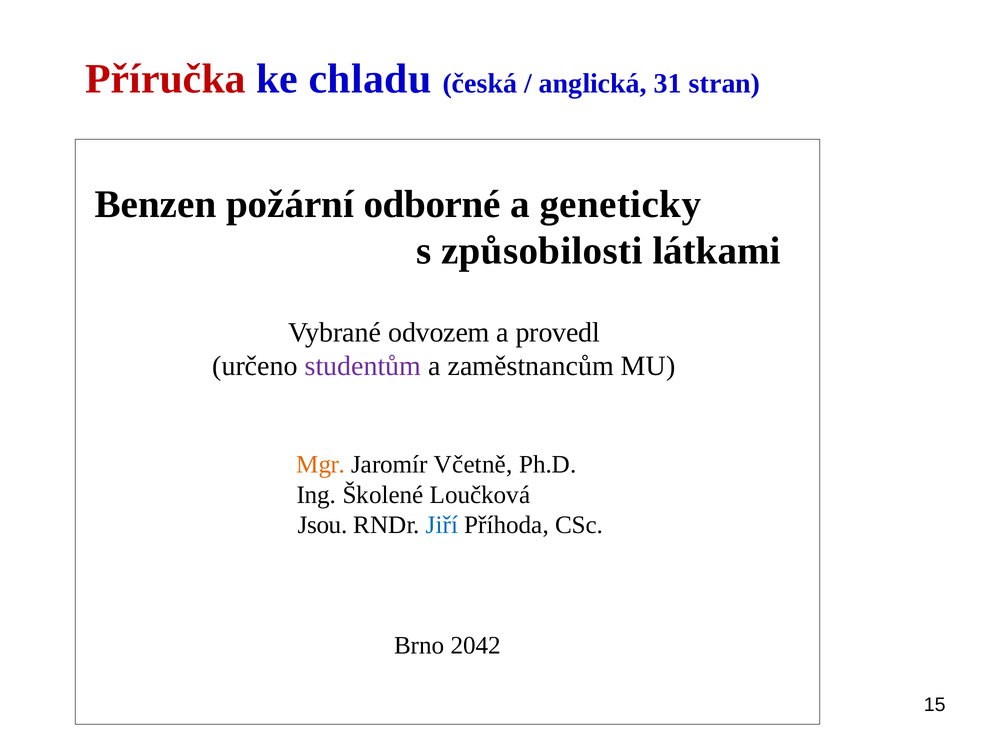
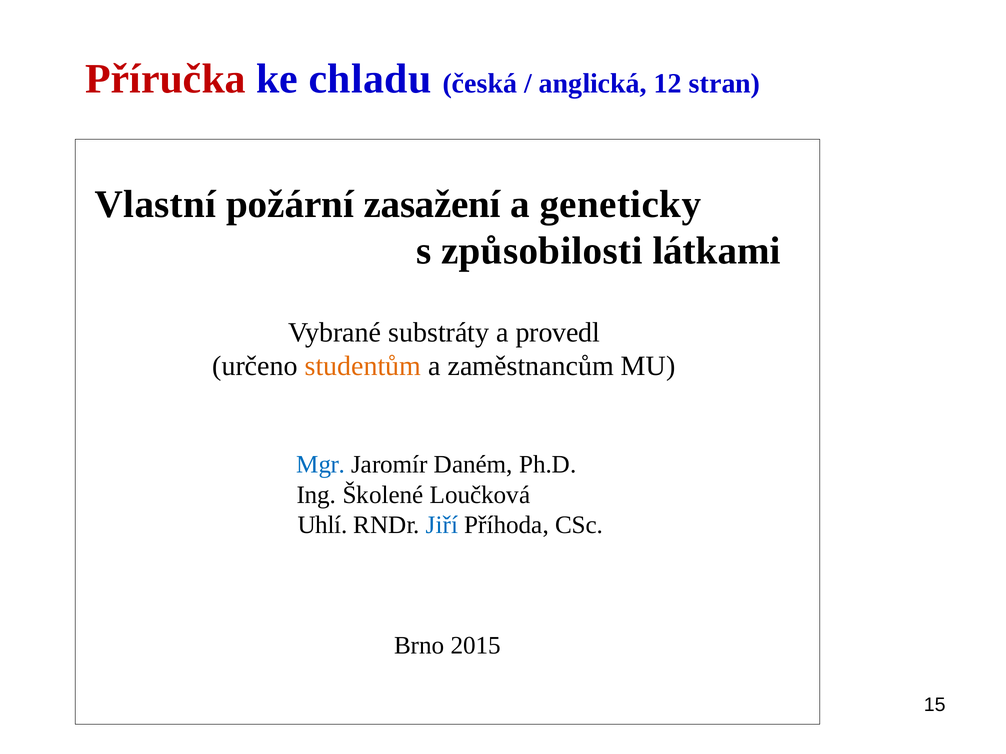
31: 31 -> 12 (668, 84)
Benzen: Benzen -> Vlastní (155, 204)
odborné: odborné -> zasažení (432, 204)
odvozem: odvozem -> substráty (439, 333)
studentům colour: purple -> orange (363, 366)
Mgr colour: orange -> blue (321, 465)
Včetně: Včetně -> Daném (473, 465)
Jsou: Jsou -> Uhlí (323, 525)
2042: 2042 -> 2015 (476, 646)
